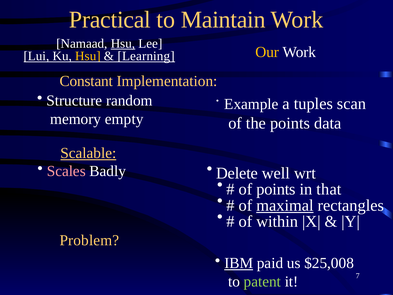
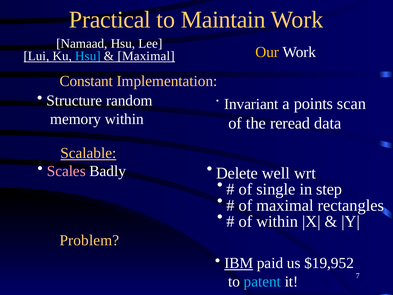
Hsu underline: present -> none (123, 43)
Hsu colour: yellow -> light blue (88, 56)
Learning: Learning -> Maximal (146, 56)
Example: Example -> Invariant (251, 104)
tuples: tuples -> points (313, 104)
memory empty: empty -> within (124, 119)
the points: points -> reread (290, 123)
of points: points -> single (276, 189)
that: that -> step (329, 189)
maximal underline: present -> none (285, 205)
$25,008: $25,008 -> $19,952 (329, 263)
patent colour: light green -> light blue (262, 281)
